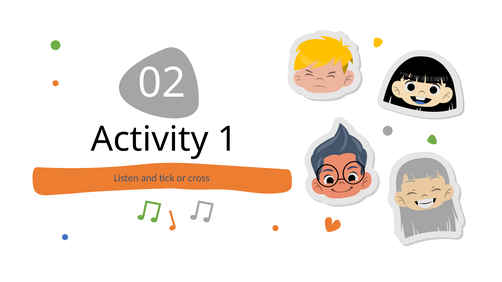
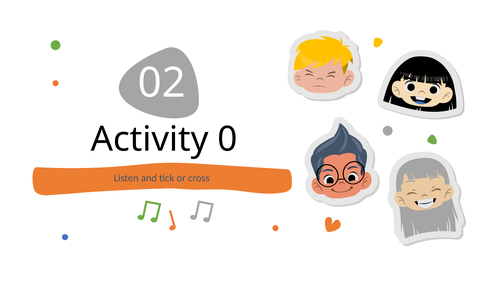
1: 1 -> 0 (228, 140)
